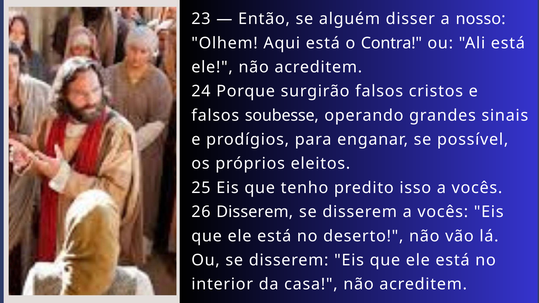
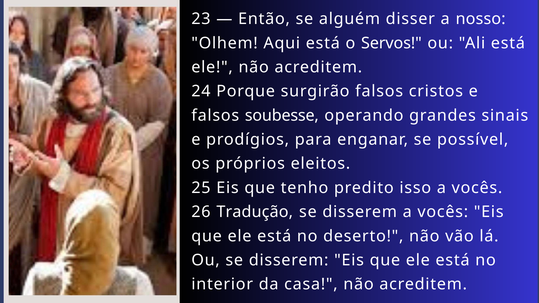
Contra: Contra -> Servos (391, 43)
26 Disserem: Disserem -> Tradução (255, 212)
